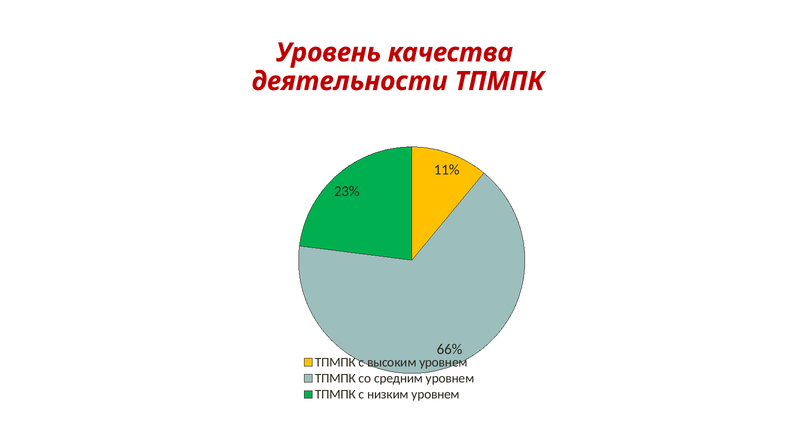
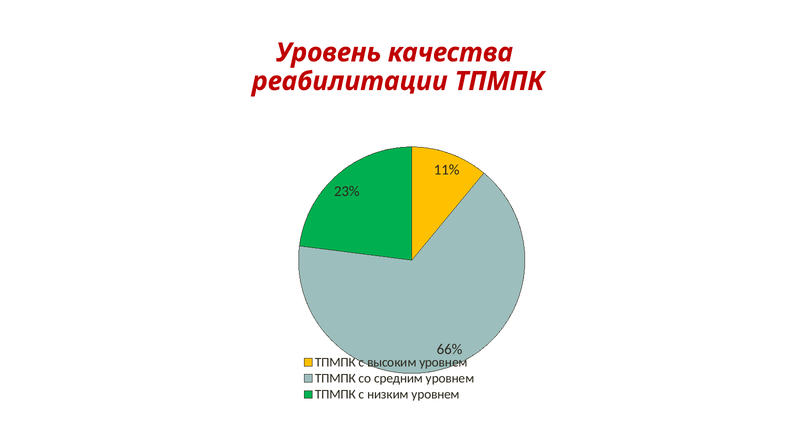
деятельности: деятельности -> реабилитации (350, 81)
